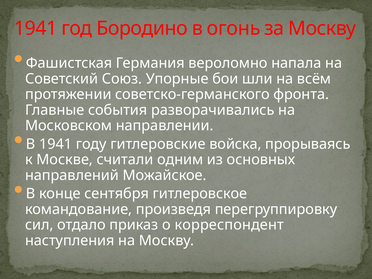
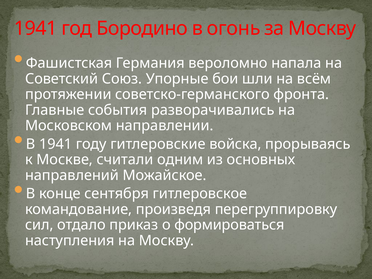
корреспондент: корреспондент -> формироваться (229, 225)
